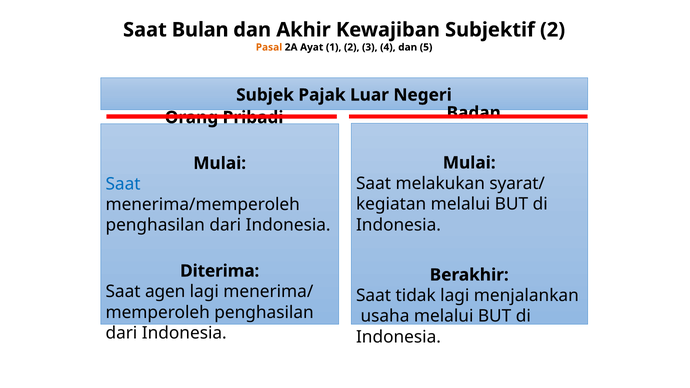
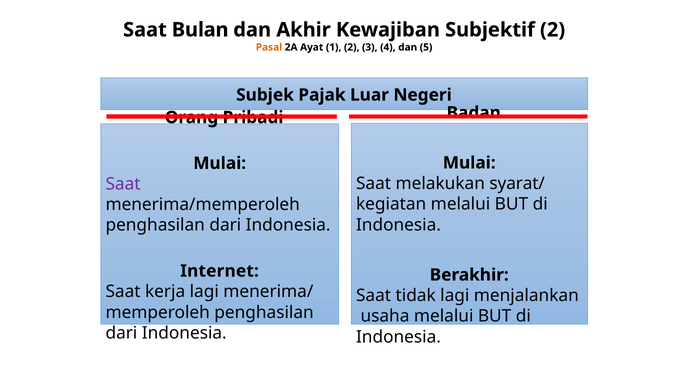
Saat colour: blue -> purple (123, 184)
Diterima: Diterima -> Internet (220, 271)
agen: agen -> kerja (165, 292)
